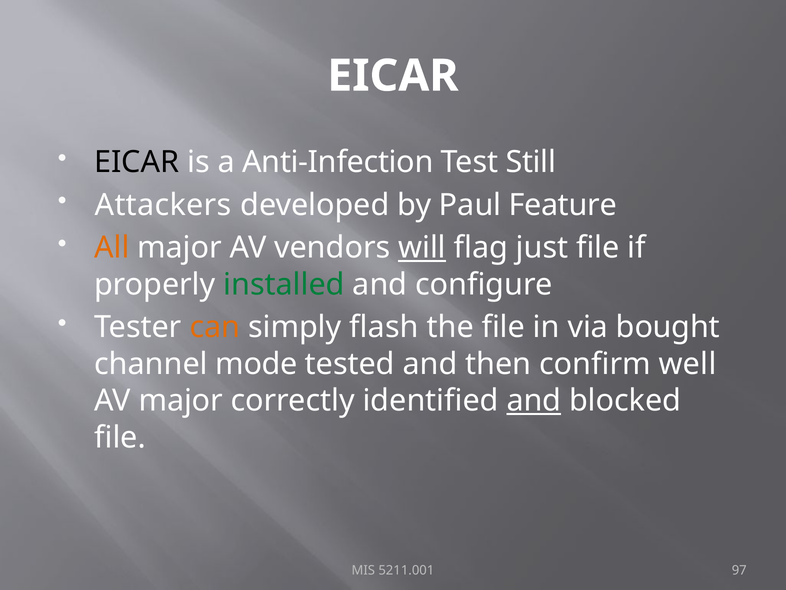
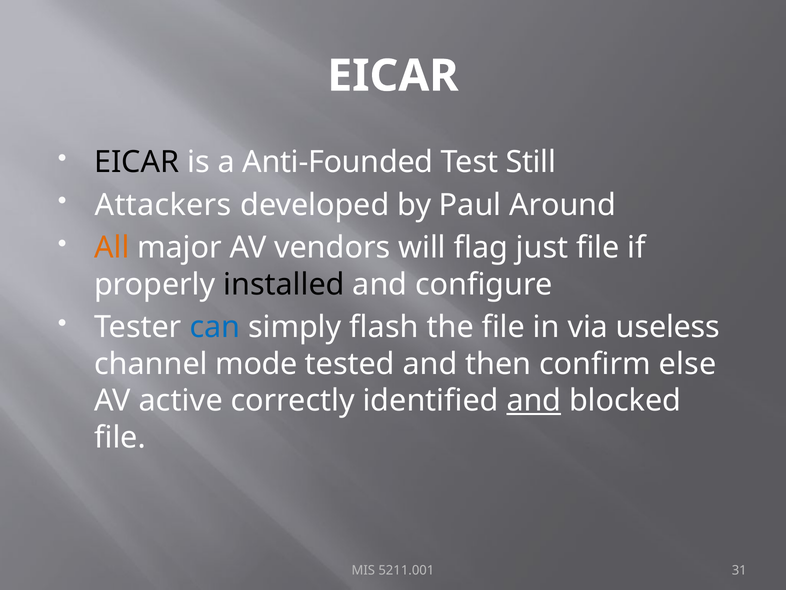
Anti-Infection: Anti-Infection -> Anti-Founded (338, 162)
Feature: Feature -> Around (563, 205)
will underline: present -> none (422, 248)
installed colour: green -> black (284, 284)
can colour: orange -> blue (215, 327)
bought: bought -> useless (668, 327)
well: well -> else (688, 364)
AV major: major -> active (181, 400)
97: 97 -> 31 (739, 570)
